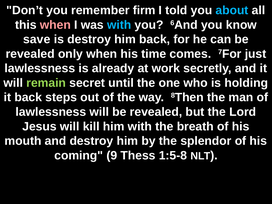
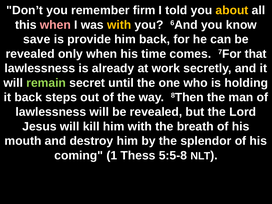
about colour: light blue -> yellow (232, 10)
with colour: light blue -> yellow (119, 25)
is destroy: destroy -> provide (89, 39)
just: just -> that (256, 54)
9: 9 -> 1 (112, 155)
1:5-8: 1:5-8 -> 5:5-8 (173, 155)
